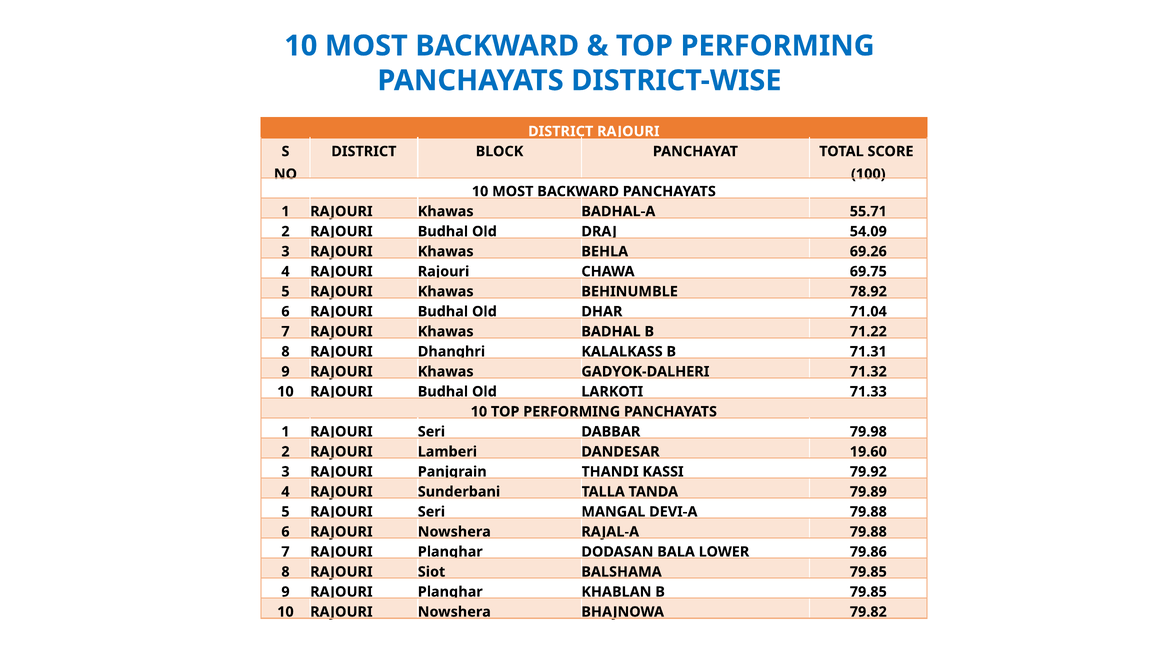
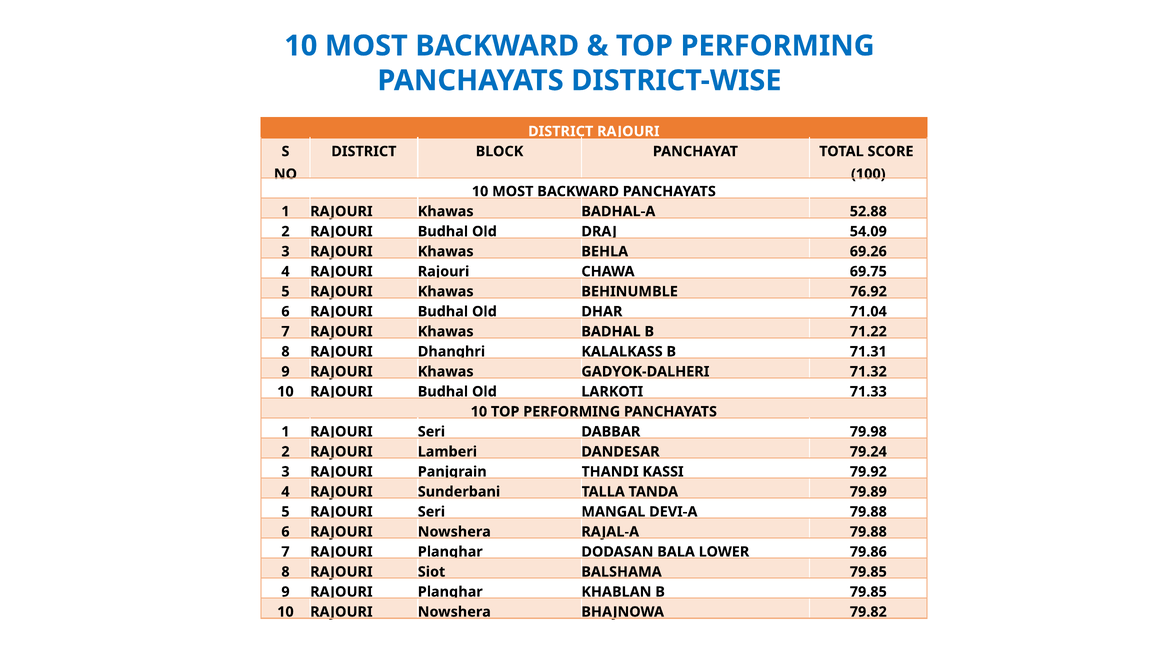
55.71: 55.71 -> 52.88 (868, 211)
78.92: 78.92 -> 76.92 (868, 292)
19.60: 19.60 -> 79.24 (868, 452)
